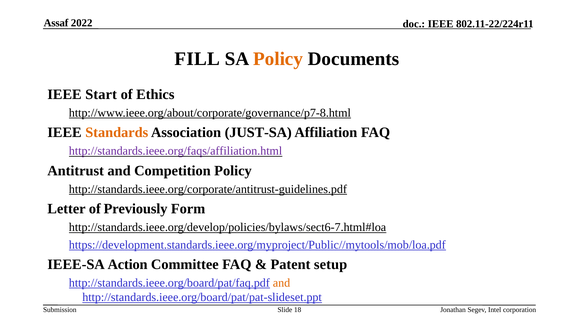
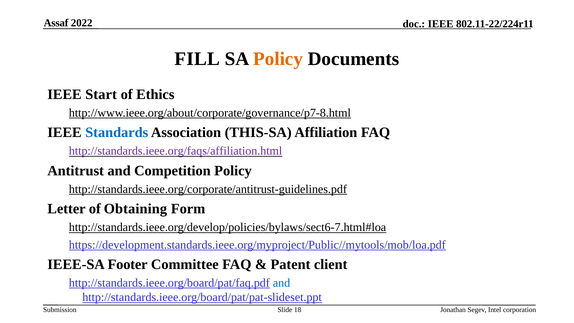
Standards colour: orange -> blue (117, 132)
JUST-SA: JUST-SA -> THIS-SA (258, 132)
Previously: Previously -> Obtaining (135, 209)
Action: Action -> Footer (128, 264)
setup: setup -> client (331, 264)
and colour: orange -> blue (282, 283)
